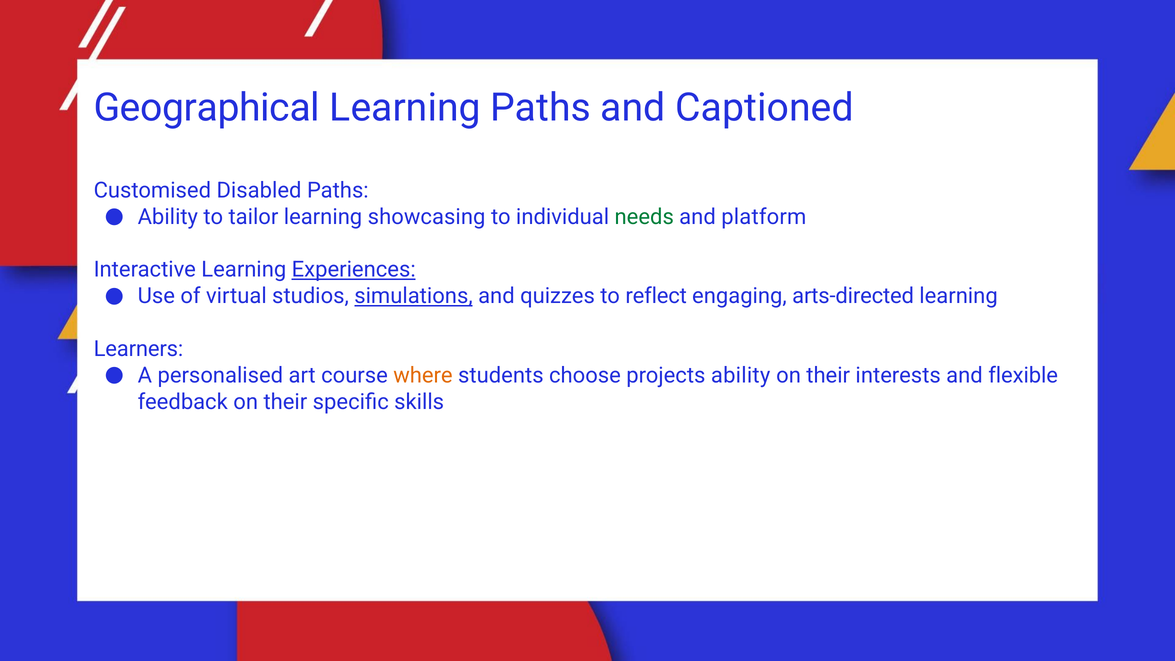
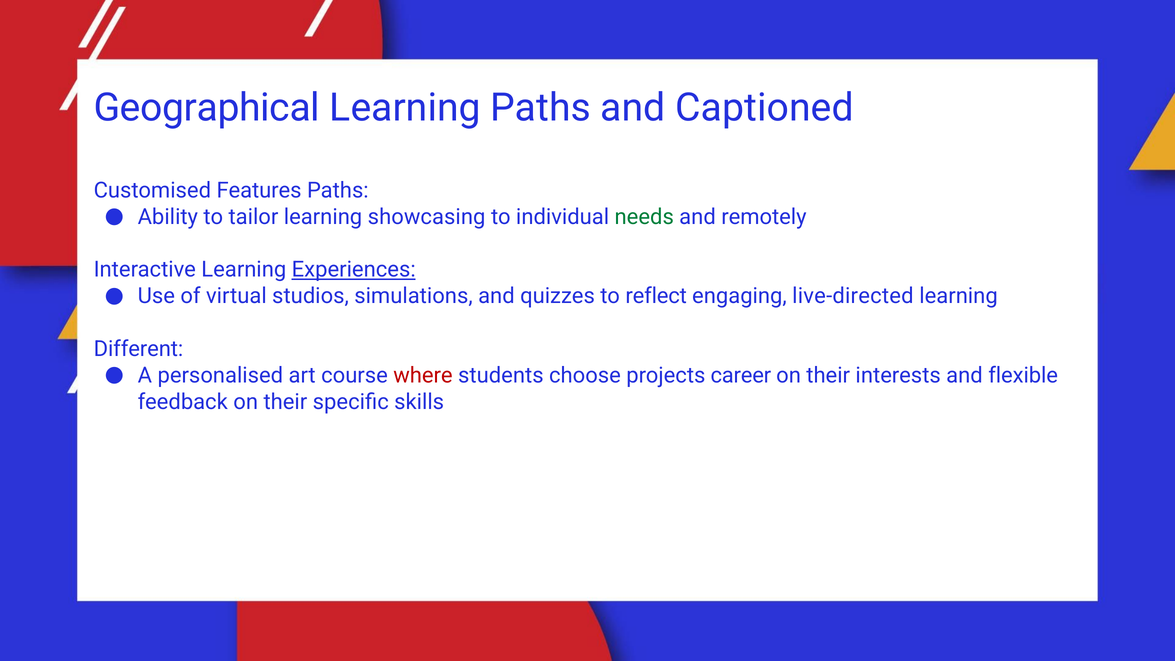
Disabled: Disabled -> Features (259, 190)
platform: platform -> remotely (764, 217)
simulations underline: present -> none (413, 296)
arts-directed: arts-directed -> live-directed (853, 296)
Learners: Learners -> Different (138, 349)
where colour: orange -> red (423, 375)
projects ability: ability -> career (741, 375)
